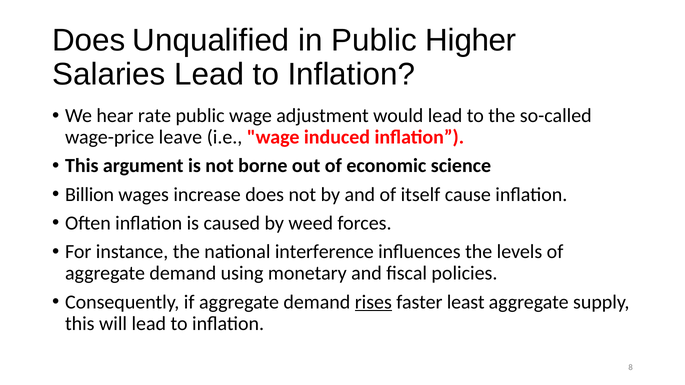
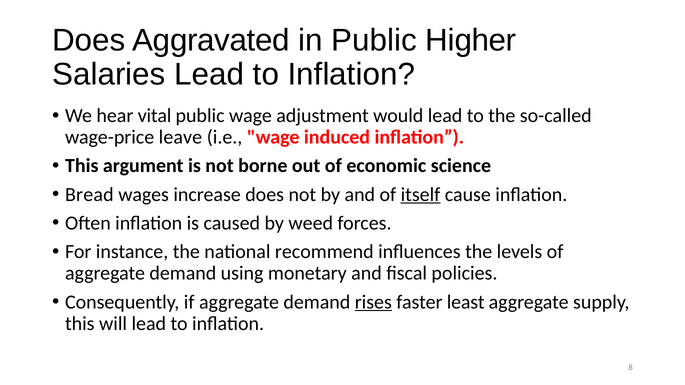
Unqualified: Unqualified -> Aggravated (211, 41)
rate: rate -> vital (155, 116)
Billion: Billion -> Bread (89, 195)
itself underline: none -> present (421, 195)
interference: interference -> recommend (324, 252)
